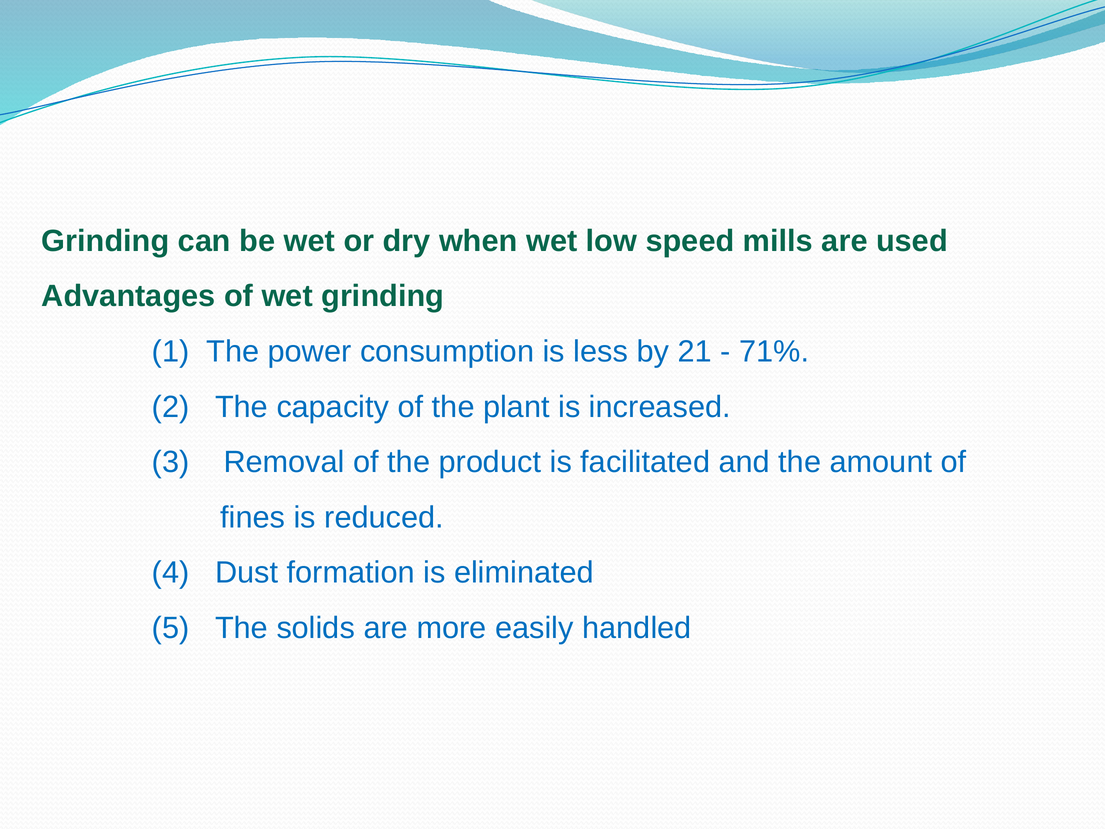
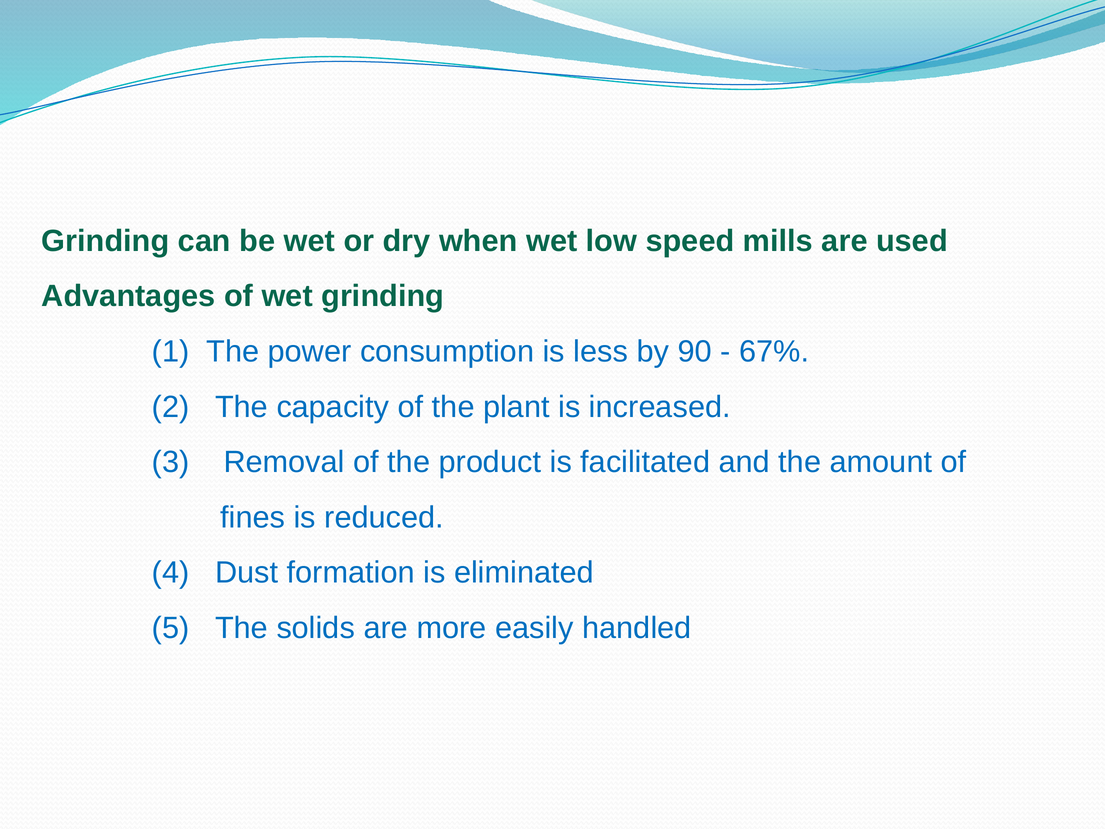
21: 21 -> 90 (695, 352)
71%: 71% -> 67% (774, 352)
